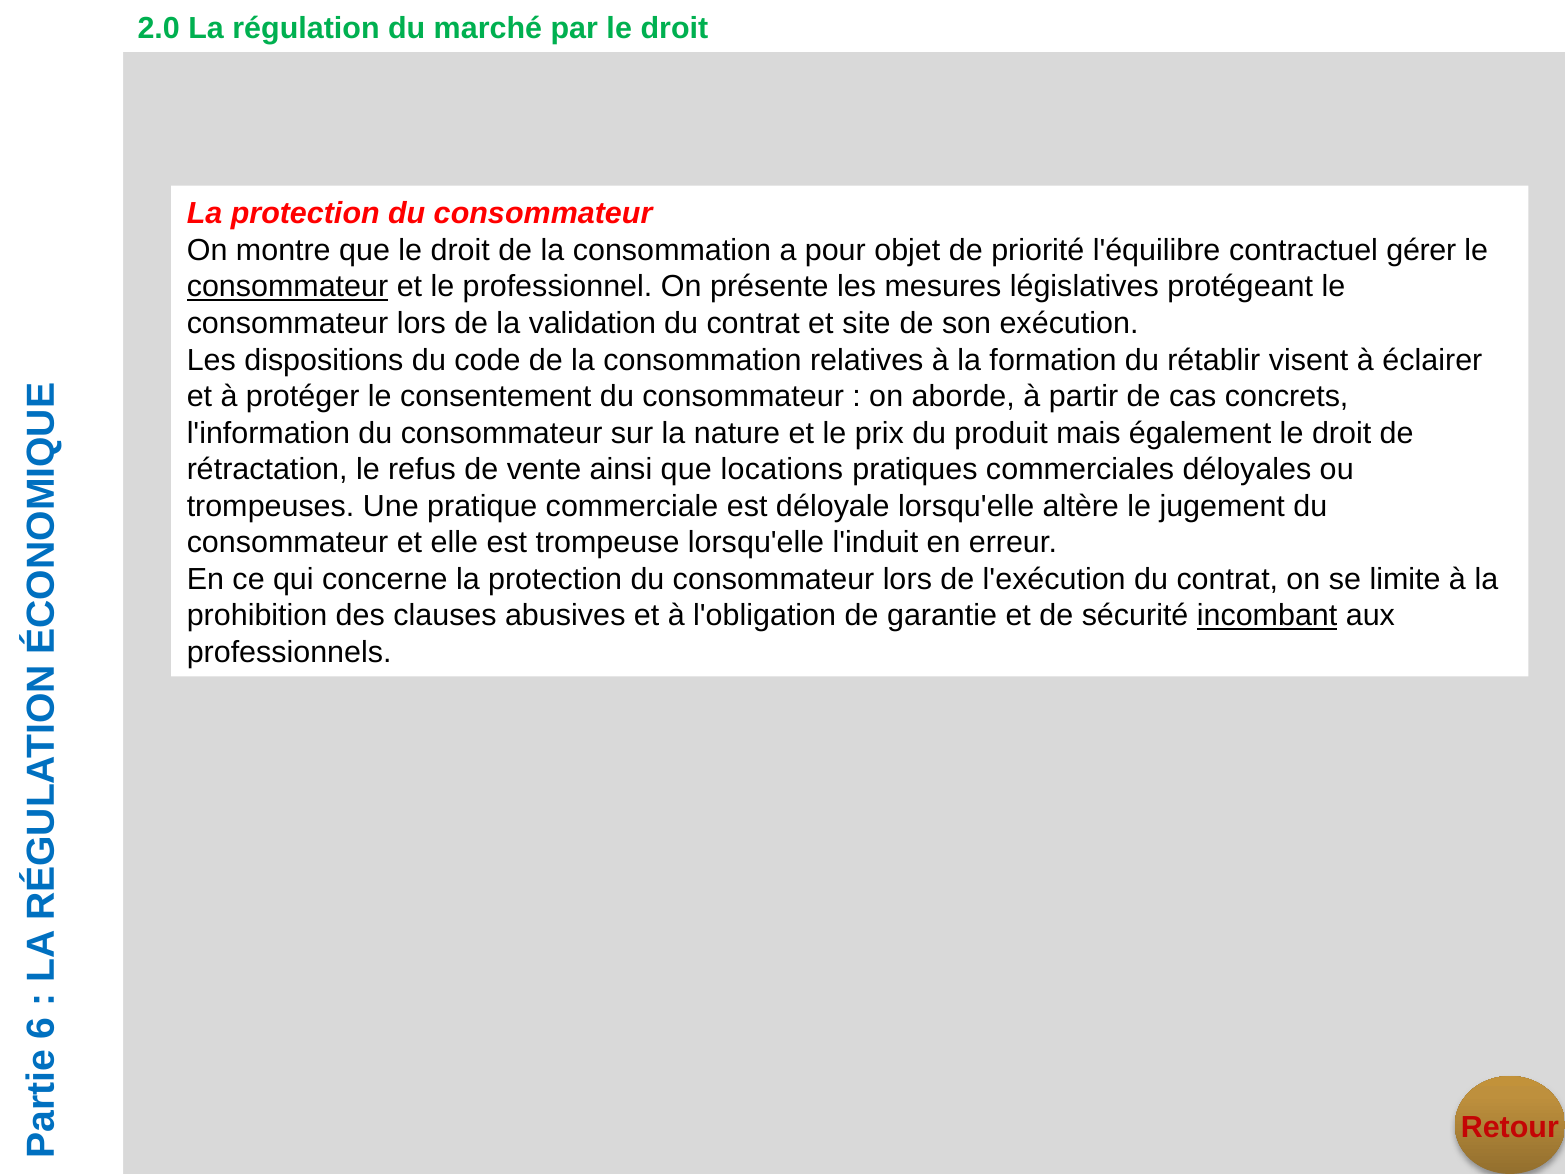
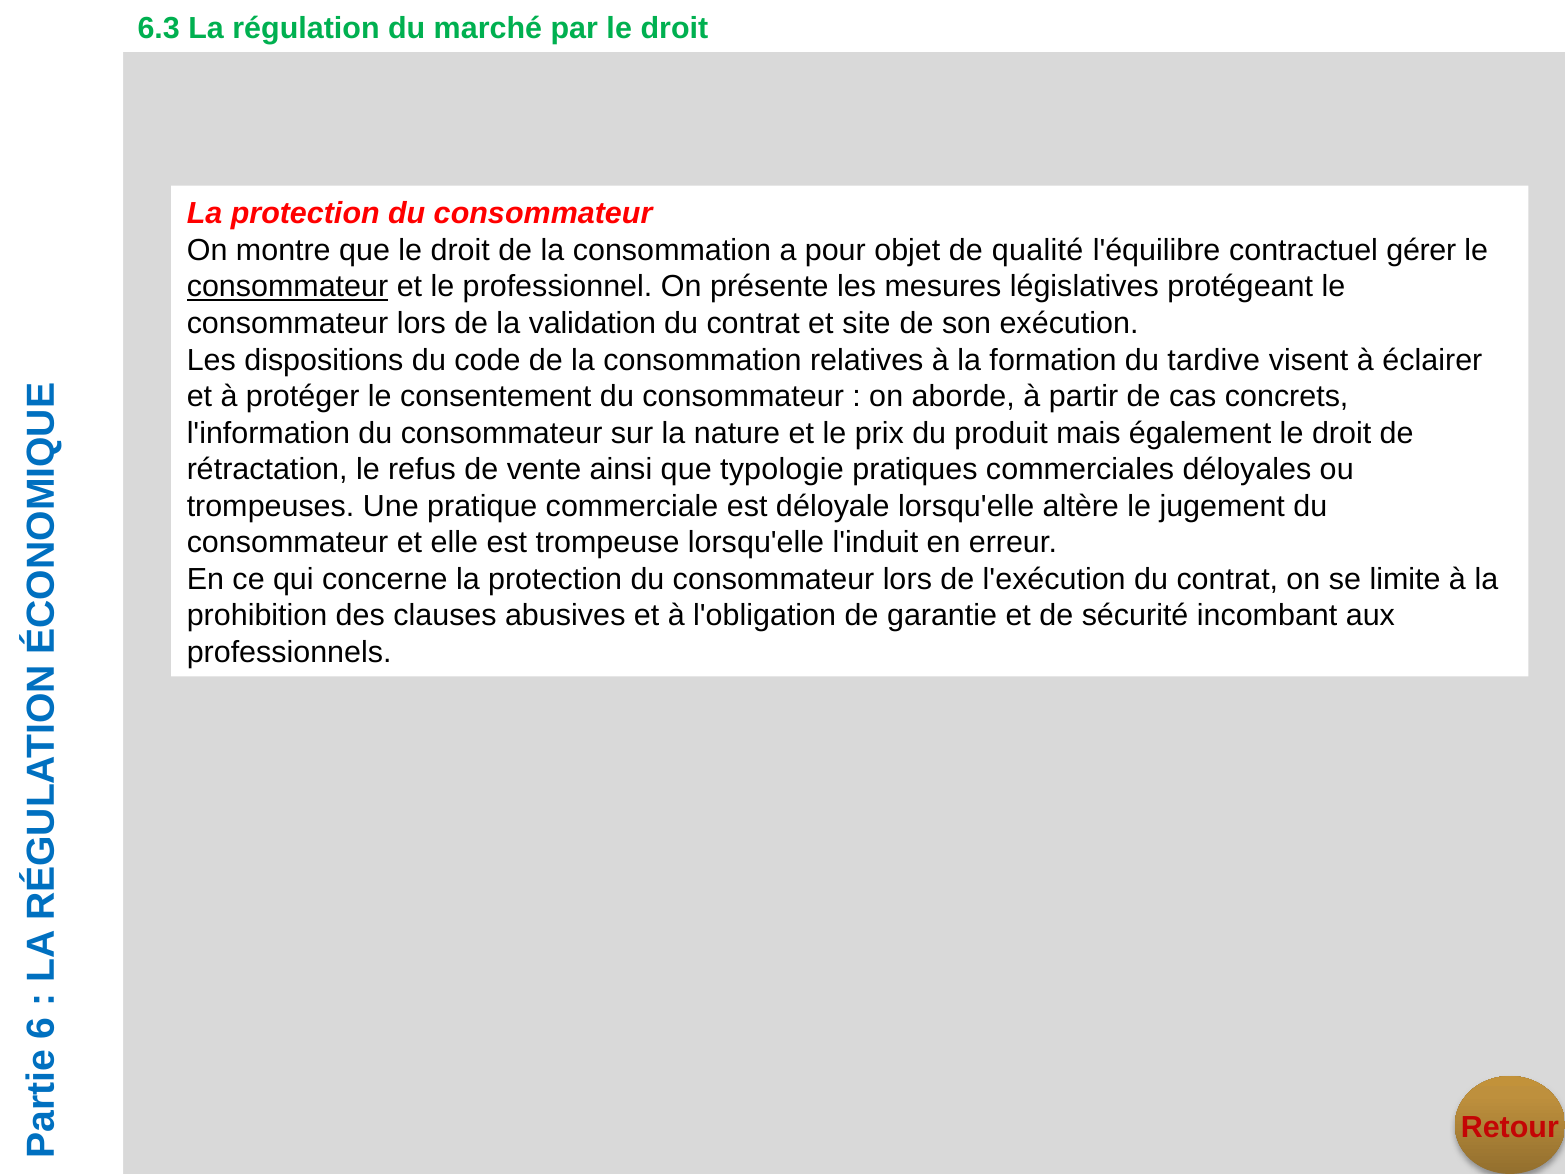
2.0: 2.0 -> 6.3 (159, 28)
priorité: priorité -> qualité (1038, 250)
rétablir: rétablir -> tardive (1214, 360)
locations: locations -> typologie (782, 470)
incombant underline: present -> none (1267, 616)
